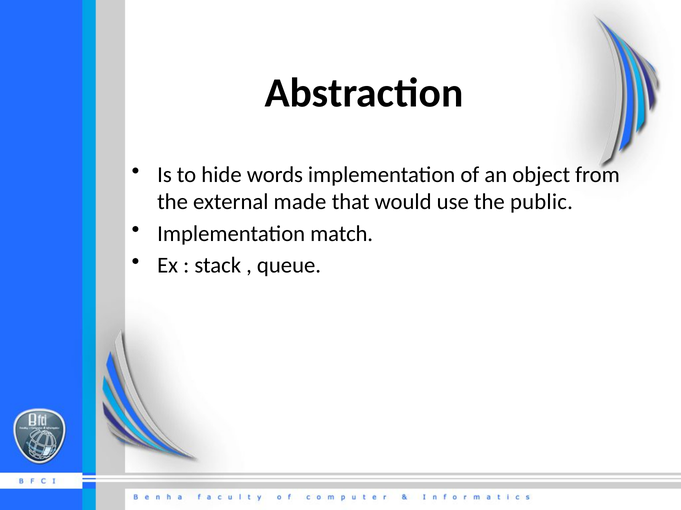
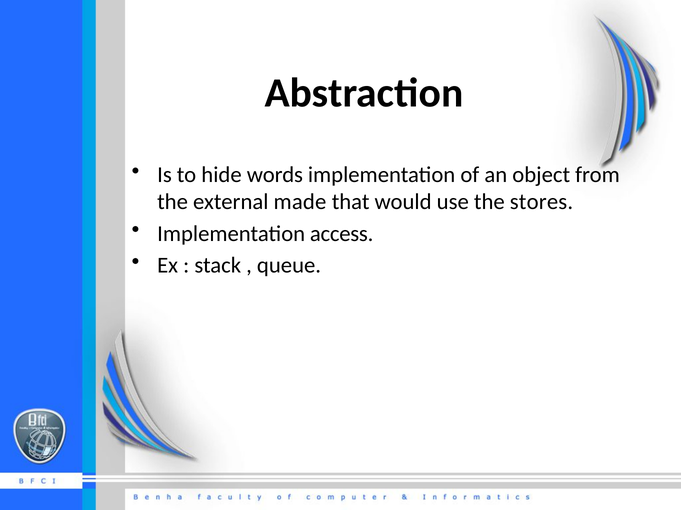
public: public -> stores (541, 202)
match: match -> access (342, 234)
